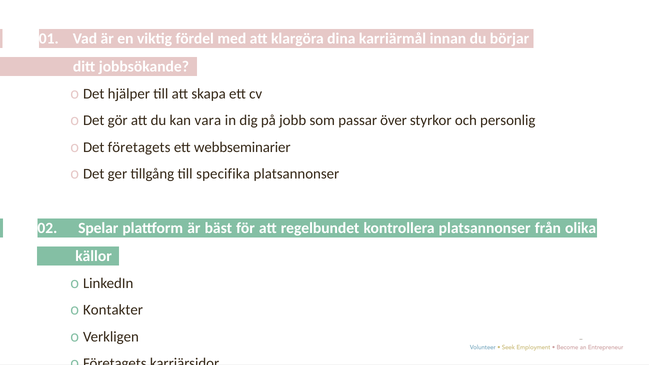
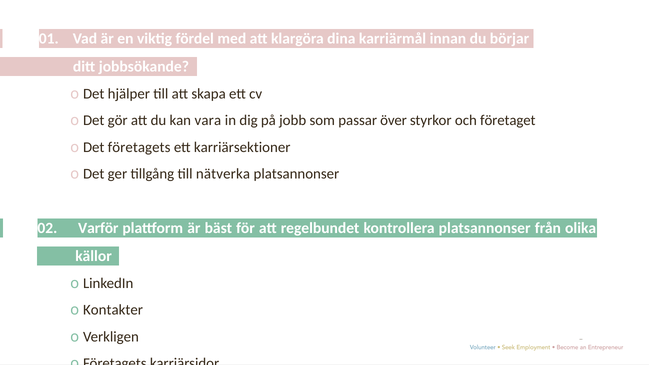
personlig: personlig -> företaget (508, 120)
webbseminarier: webbseminarier -> karriärsektioner (242, 147)
specifika: specifika -> nätverka (223, 174)
Spelar: Spelar -> Varför (98, 228)
